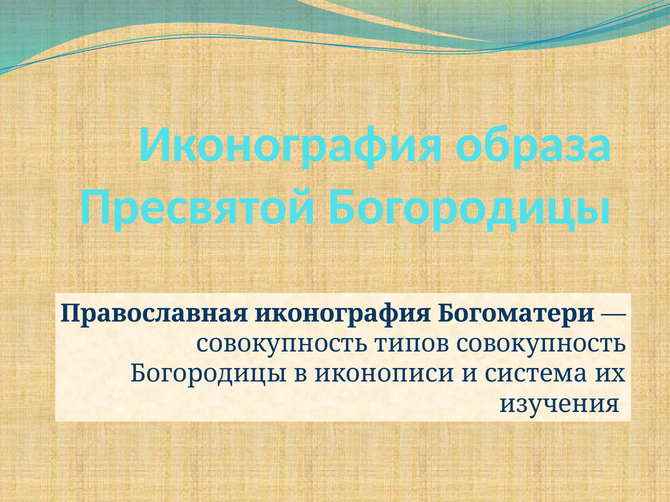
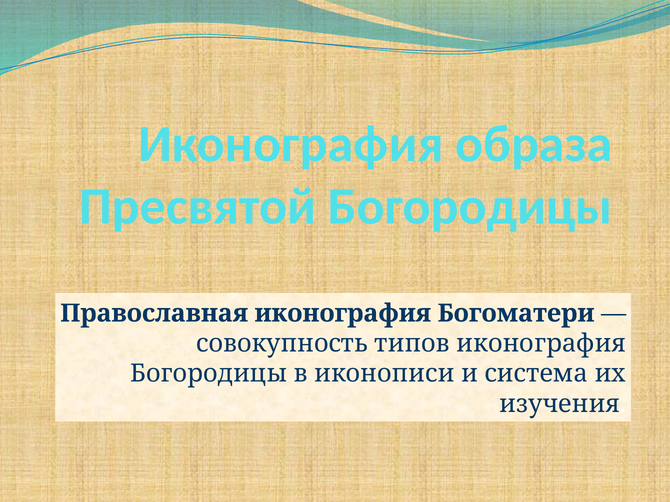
типов совокупность: совокупность -> иконография (541, 344)
